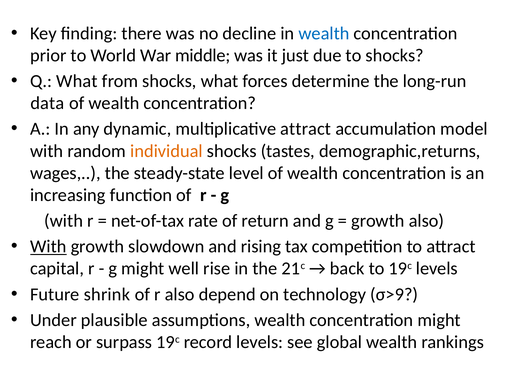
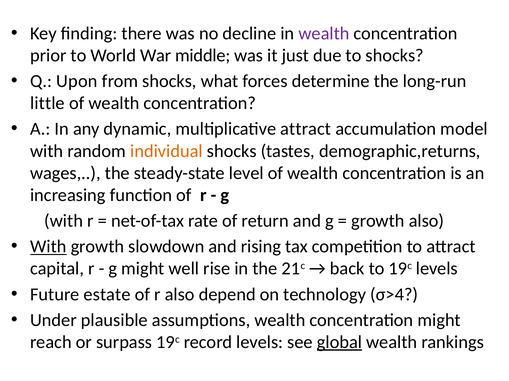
wealth colour: blue -> purple (324, 33)
Q What: What -> Upon (77, 81)
data: data -> little (47, 103)
shrink: shrink -> estate (107, 295)
σ>9: σ>9 -> σ>4 (394, 295)
global underline: none -> present (340, 343)
